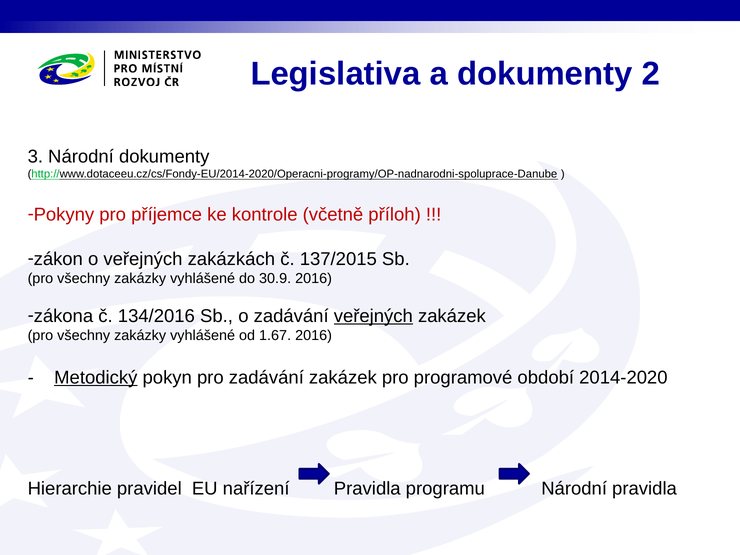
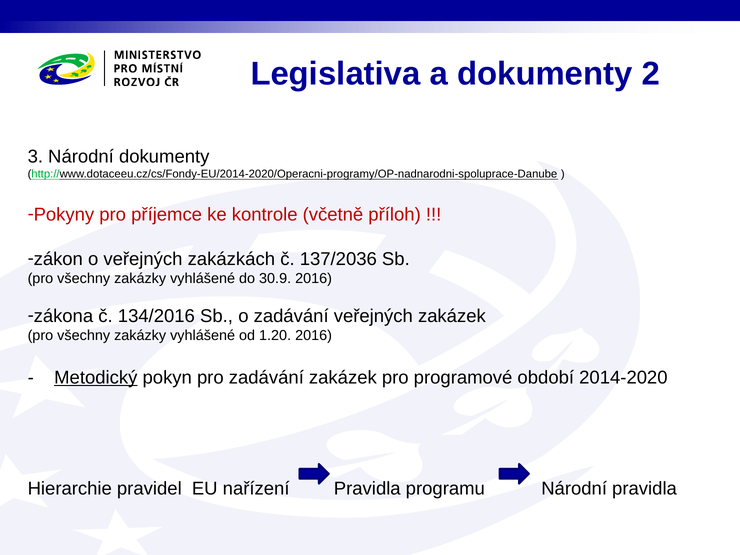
137/2015: 137/2015 -> 137/2036 (338, 259)
veřejných underline: present -> none (373, 316)
1.67: 1.67 -> 1.20 (275, 335)
